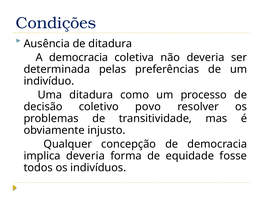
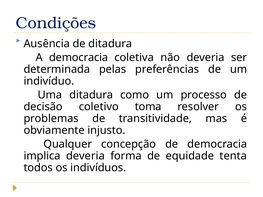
povo: povo -> toma (148, 107)
fosse: fosse -> tenta (233, 156)
